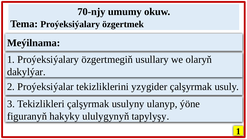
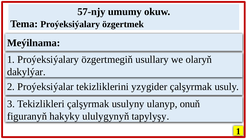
70-njy: 70-njy -> 57-njy (91, 12)
ýöne: ýöne -> onuň (190, 104)
